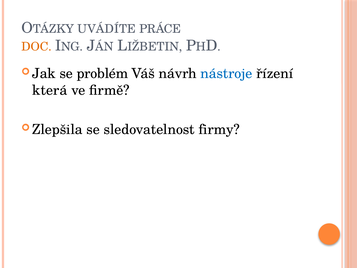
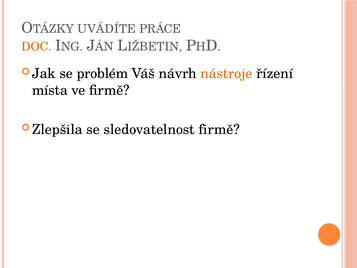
nástroje colour: blue -> orange (226, 74)
která: která -> místa (50, 90)
sledovatelnost firmy: firmy -> firmě (219, 129)
